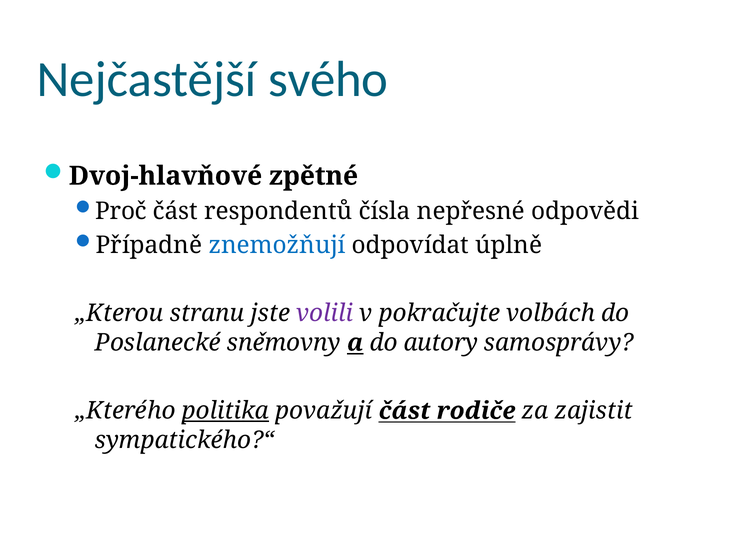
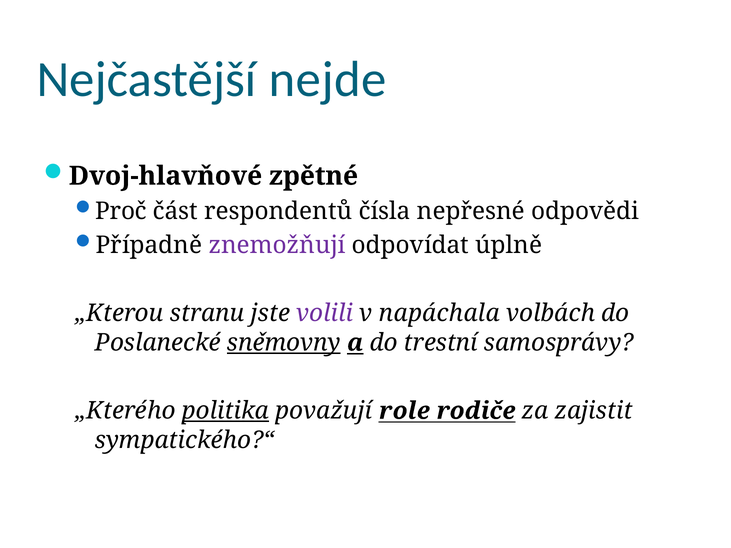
svého: svého -> nejde (328, 80)
znemožňují colour: blue -> purple (277, 245)
pokračujte: pokračujte -> napáchala (439, 314)
sněmovny underline: none -> present (284, 343)
autory: autory -> trestní (441, 343)
považují část: část -> role (404, 411)
